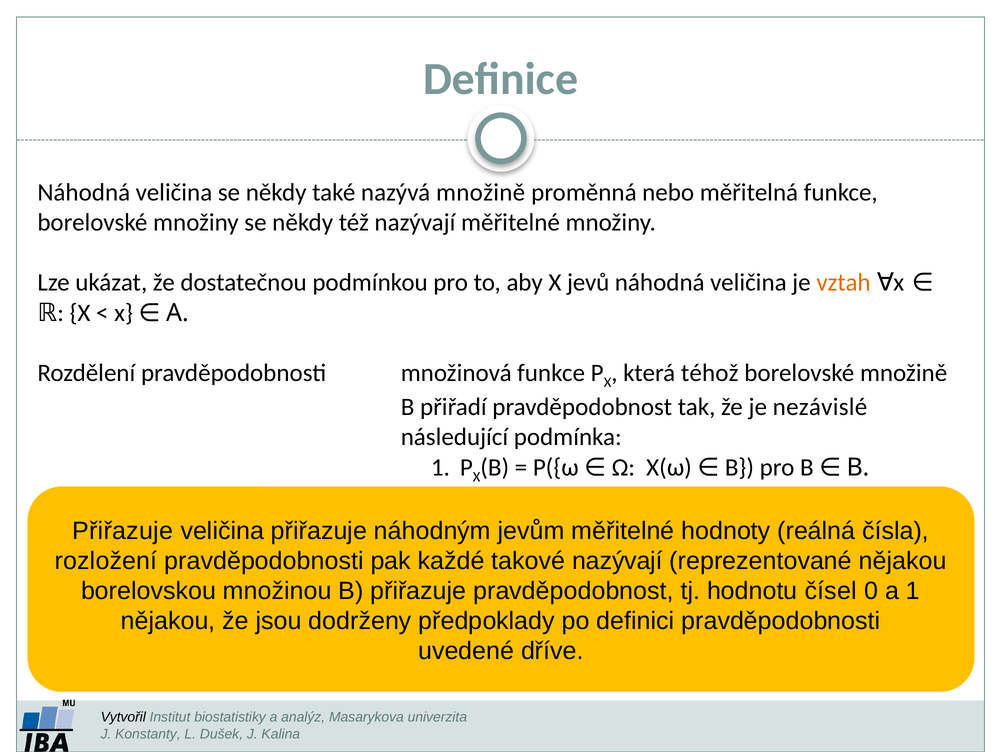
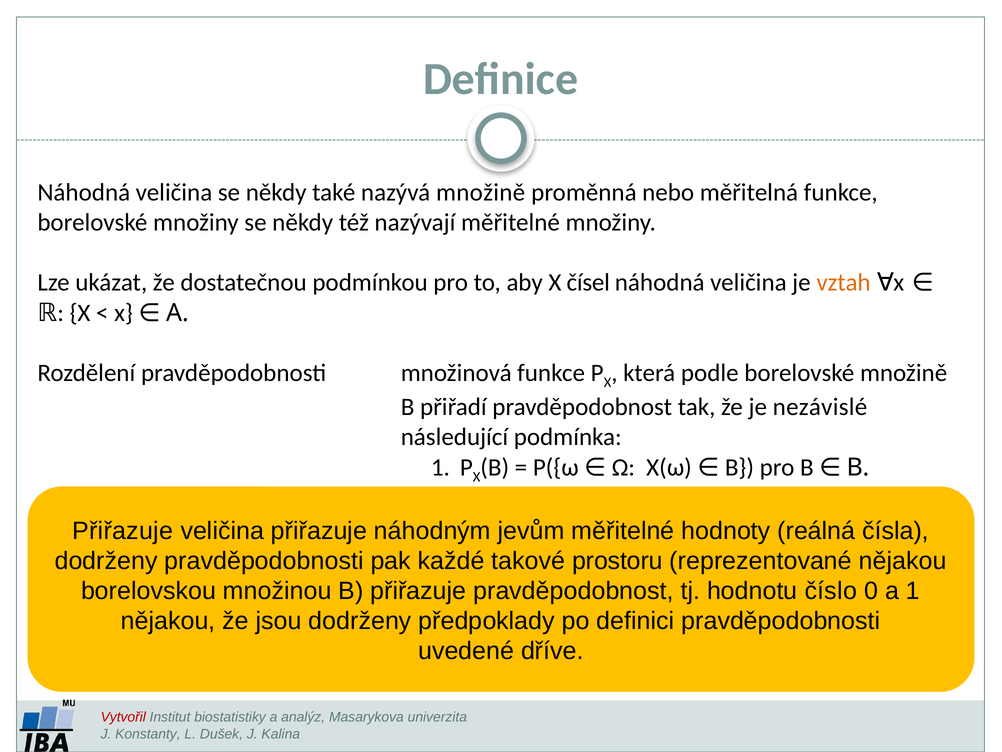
jevů: jevů -> čísel (588, 282)
téhož: téhož -> podle (710, 373)
rozložení: rozložení -> dodrženy (106, 560)
takové nazývají: nazývají -> prostoru (617, 560)
čísel: čísel -> číslo (831, 591)
Vytvořil colour: black -> red (123, 717)
